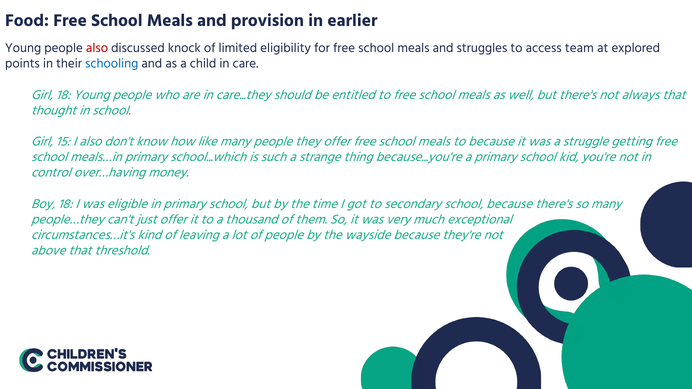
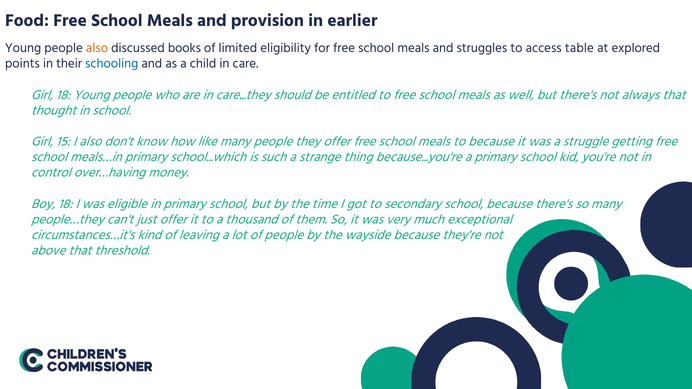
also colour: red -> orange (97, 48)
knock: knock -> books (184, 48)
team: team -> table (579, 48)
